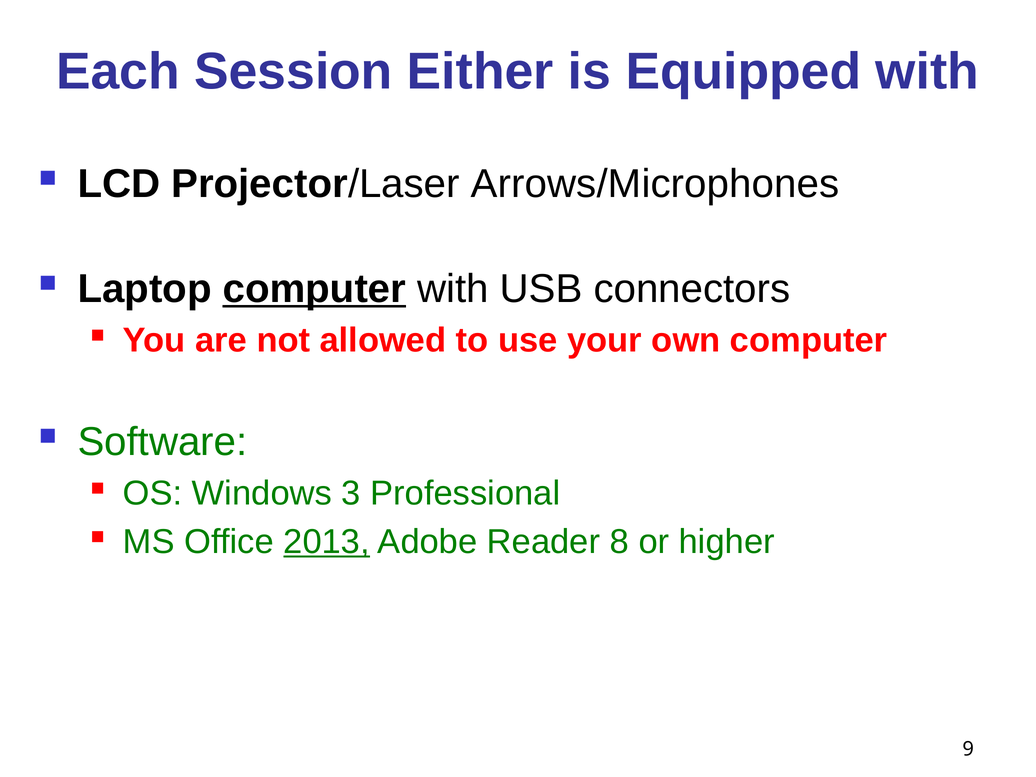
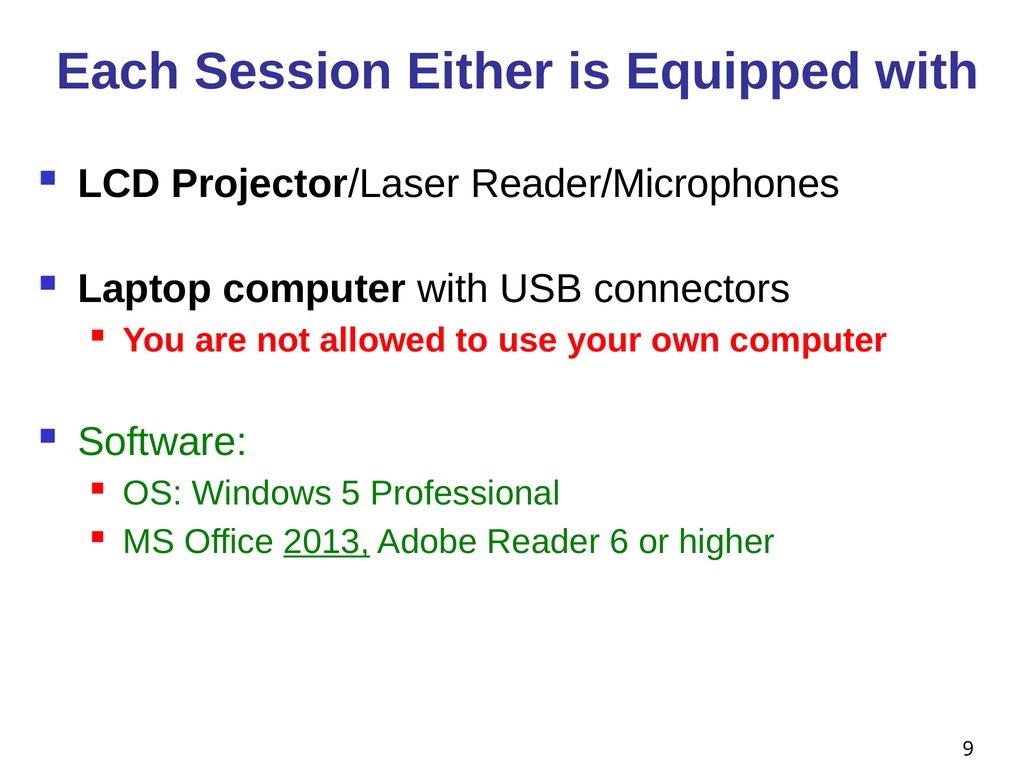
Arrows/Microphones: Arrows/Microphones -> Reader/Microphones (655, 184)
computer underline: present -> none (314, 289)
3: 3 -> 5 (351, 493)
8: 8 -> 6 (619, 542)
